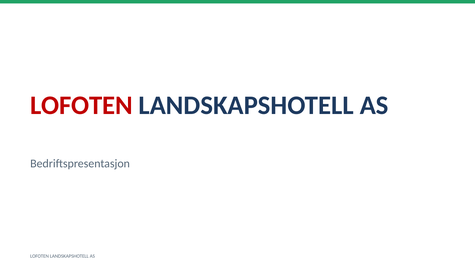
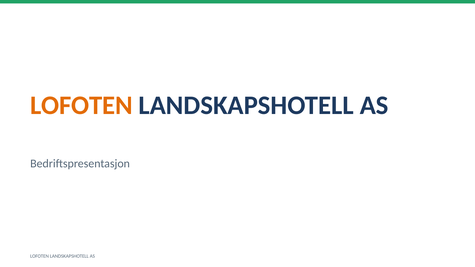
LOFOTEN colour: red -> orange (81, 105)
